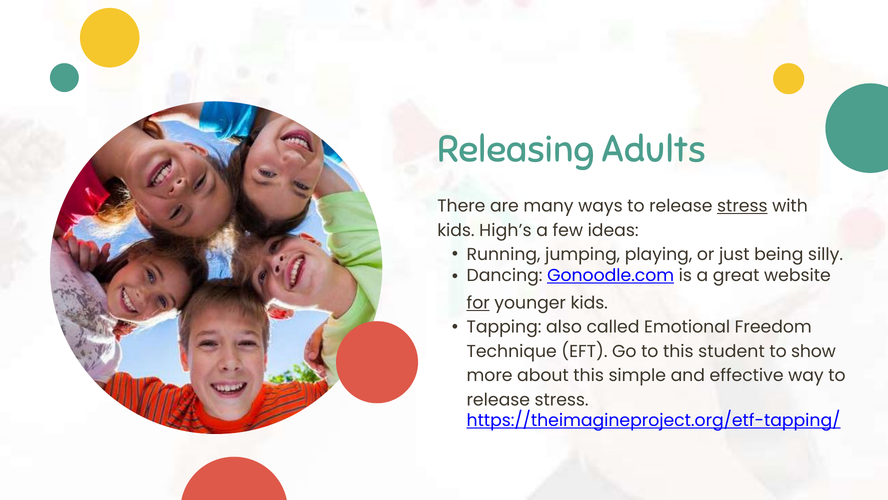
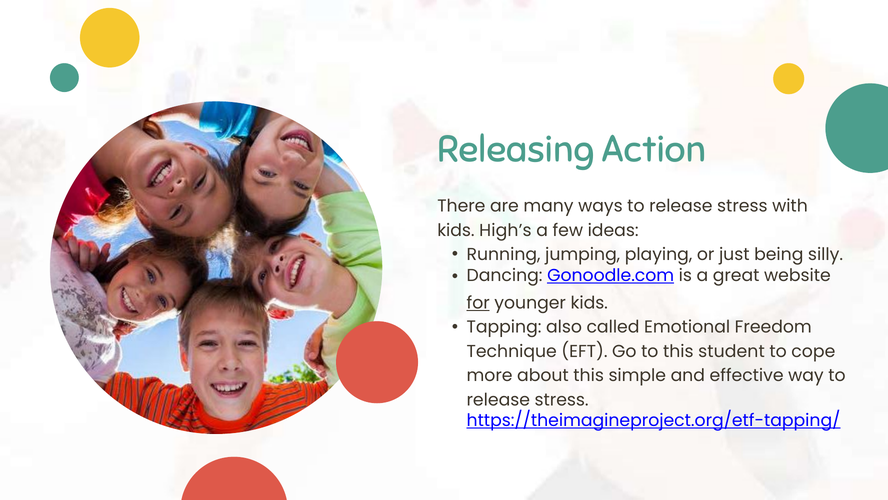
Adults: Adults -> Action (654, 149)
stress underline: present -> none (742, 206)
show: show -> cope (813, 351)
